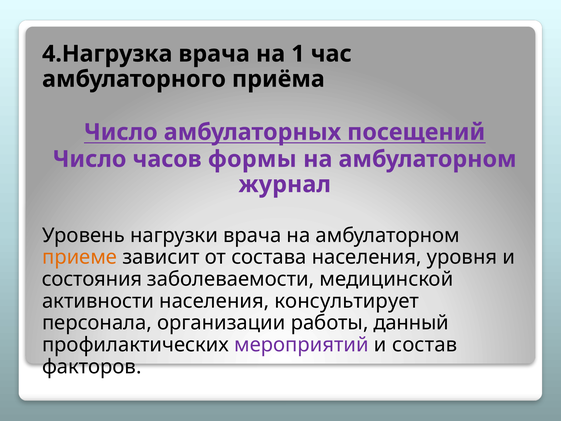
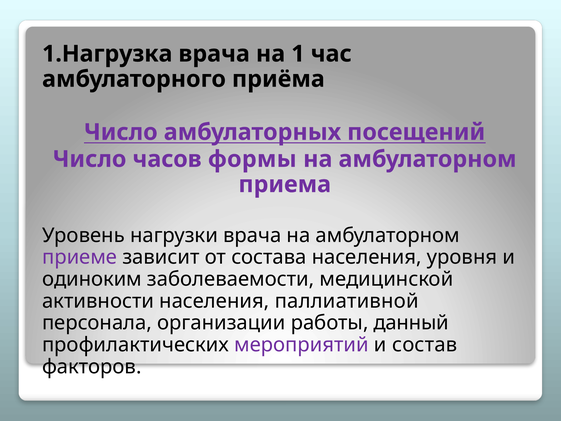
4.Нагрузка: 4.Нагрузка -> 1.Нагрузка (107, 54)
журнал: журнал -> приема (285, 184)
приеме colour: orange -> purple (80, 257)
состояния: состояния -> одиноким (92, 279)
консультирует: консультирует -> паллиативной (347, 301)
